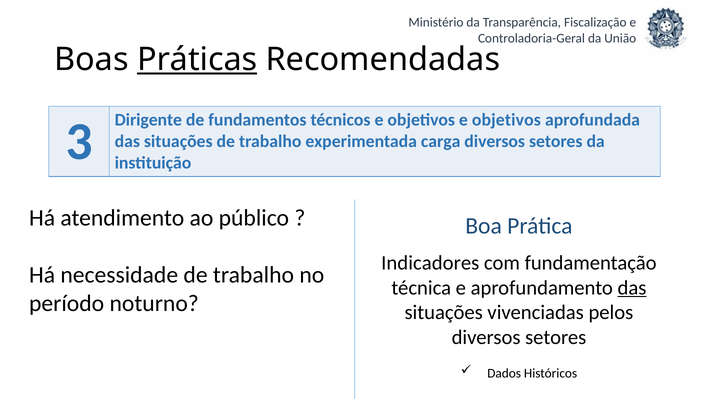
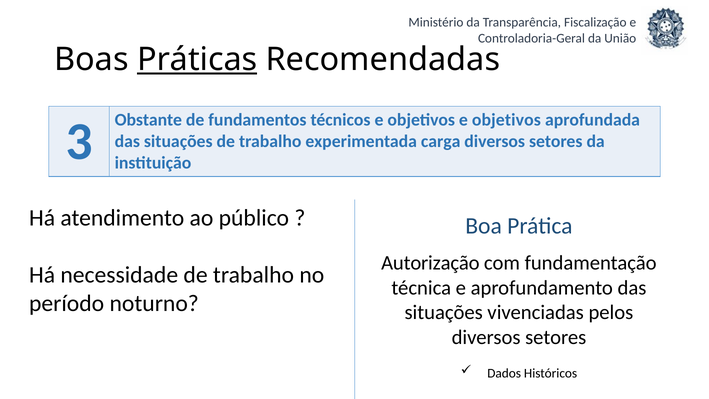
Dirigente: Dirigente -> Obstante (148, 120)
Indicadores: Indicadores -> Autorização (430, 263)
das underline: present -> none (632, 288)
